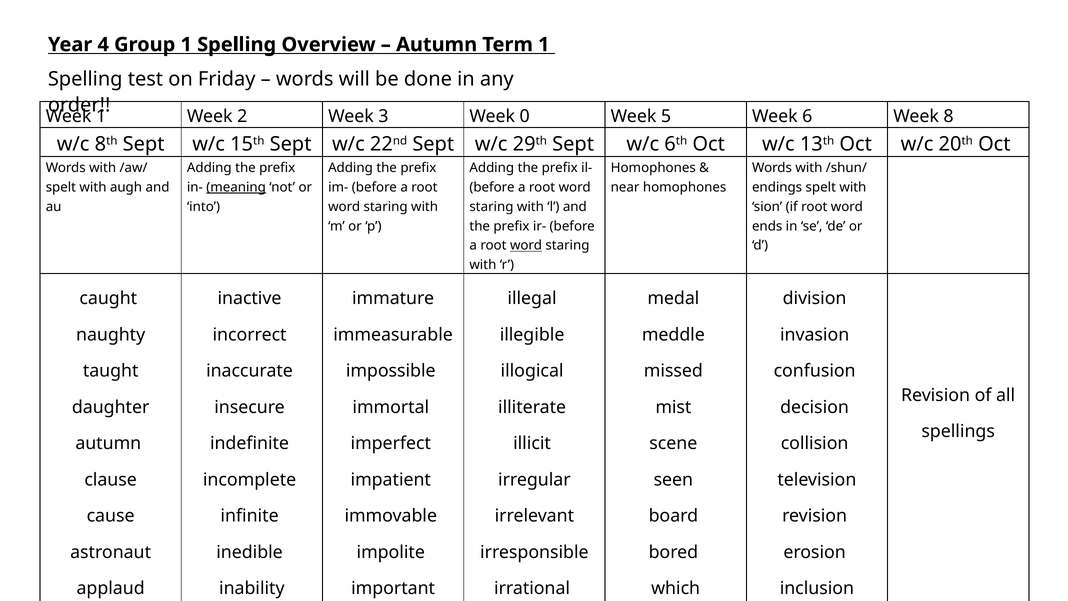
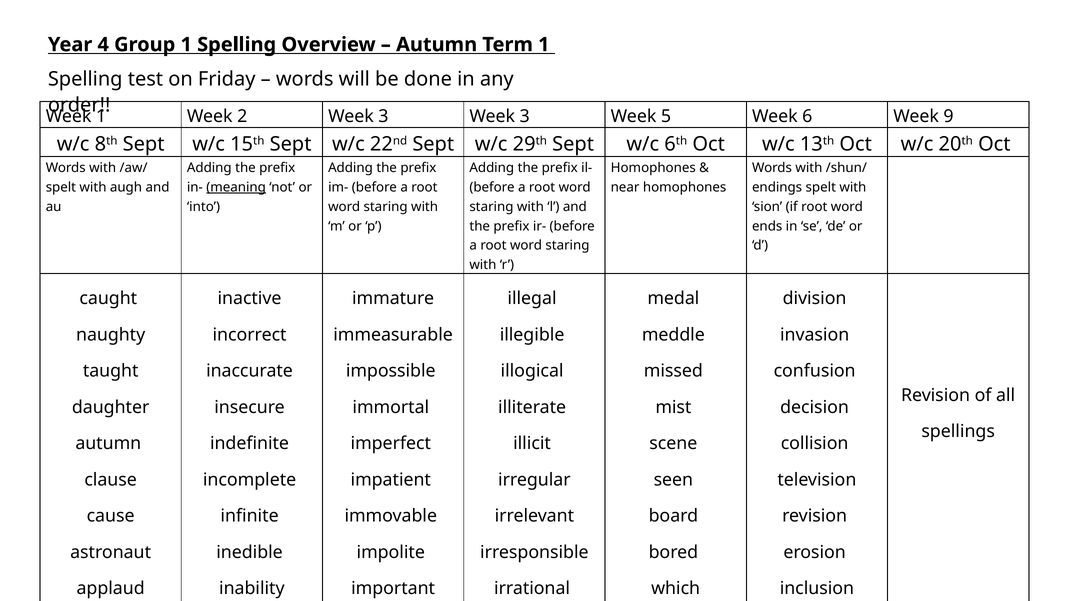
3 Week 0: 0 -> 3 (525, 116)
8: 8 -> 9 (949, 116)
word underline: present -> none (526, 245)
